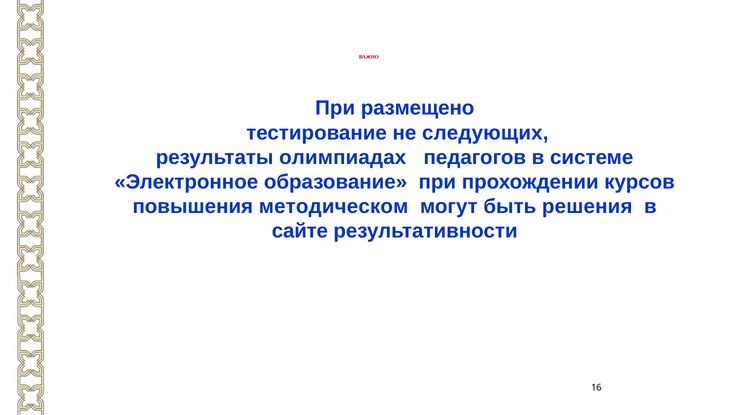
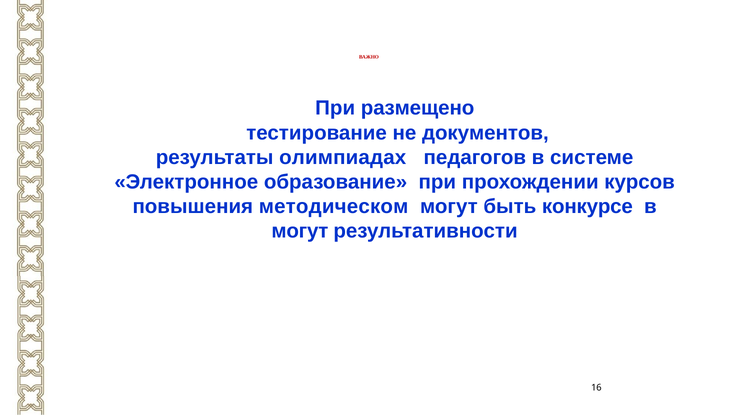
следующих: следующих -> документов (485, 133)
решения: решения -> конкурсе (587, 207)
сайте: сайте -> могут (300, 231)
